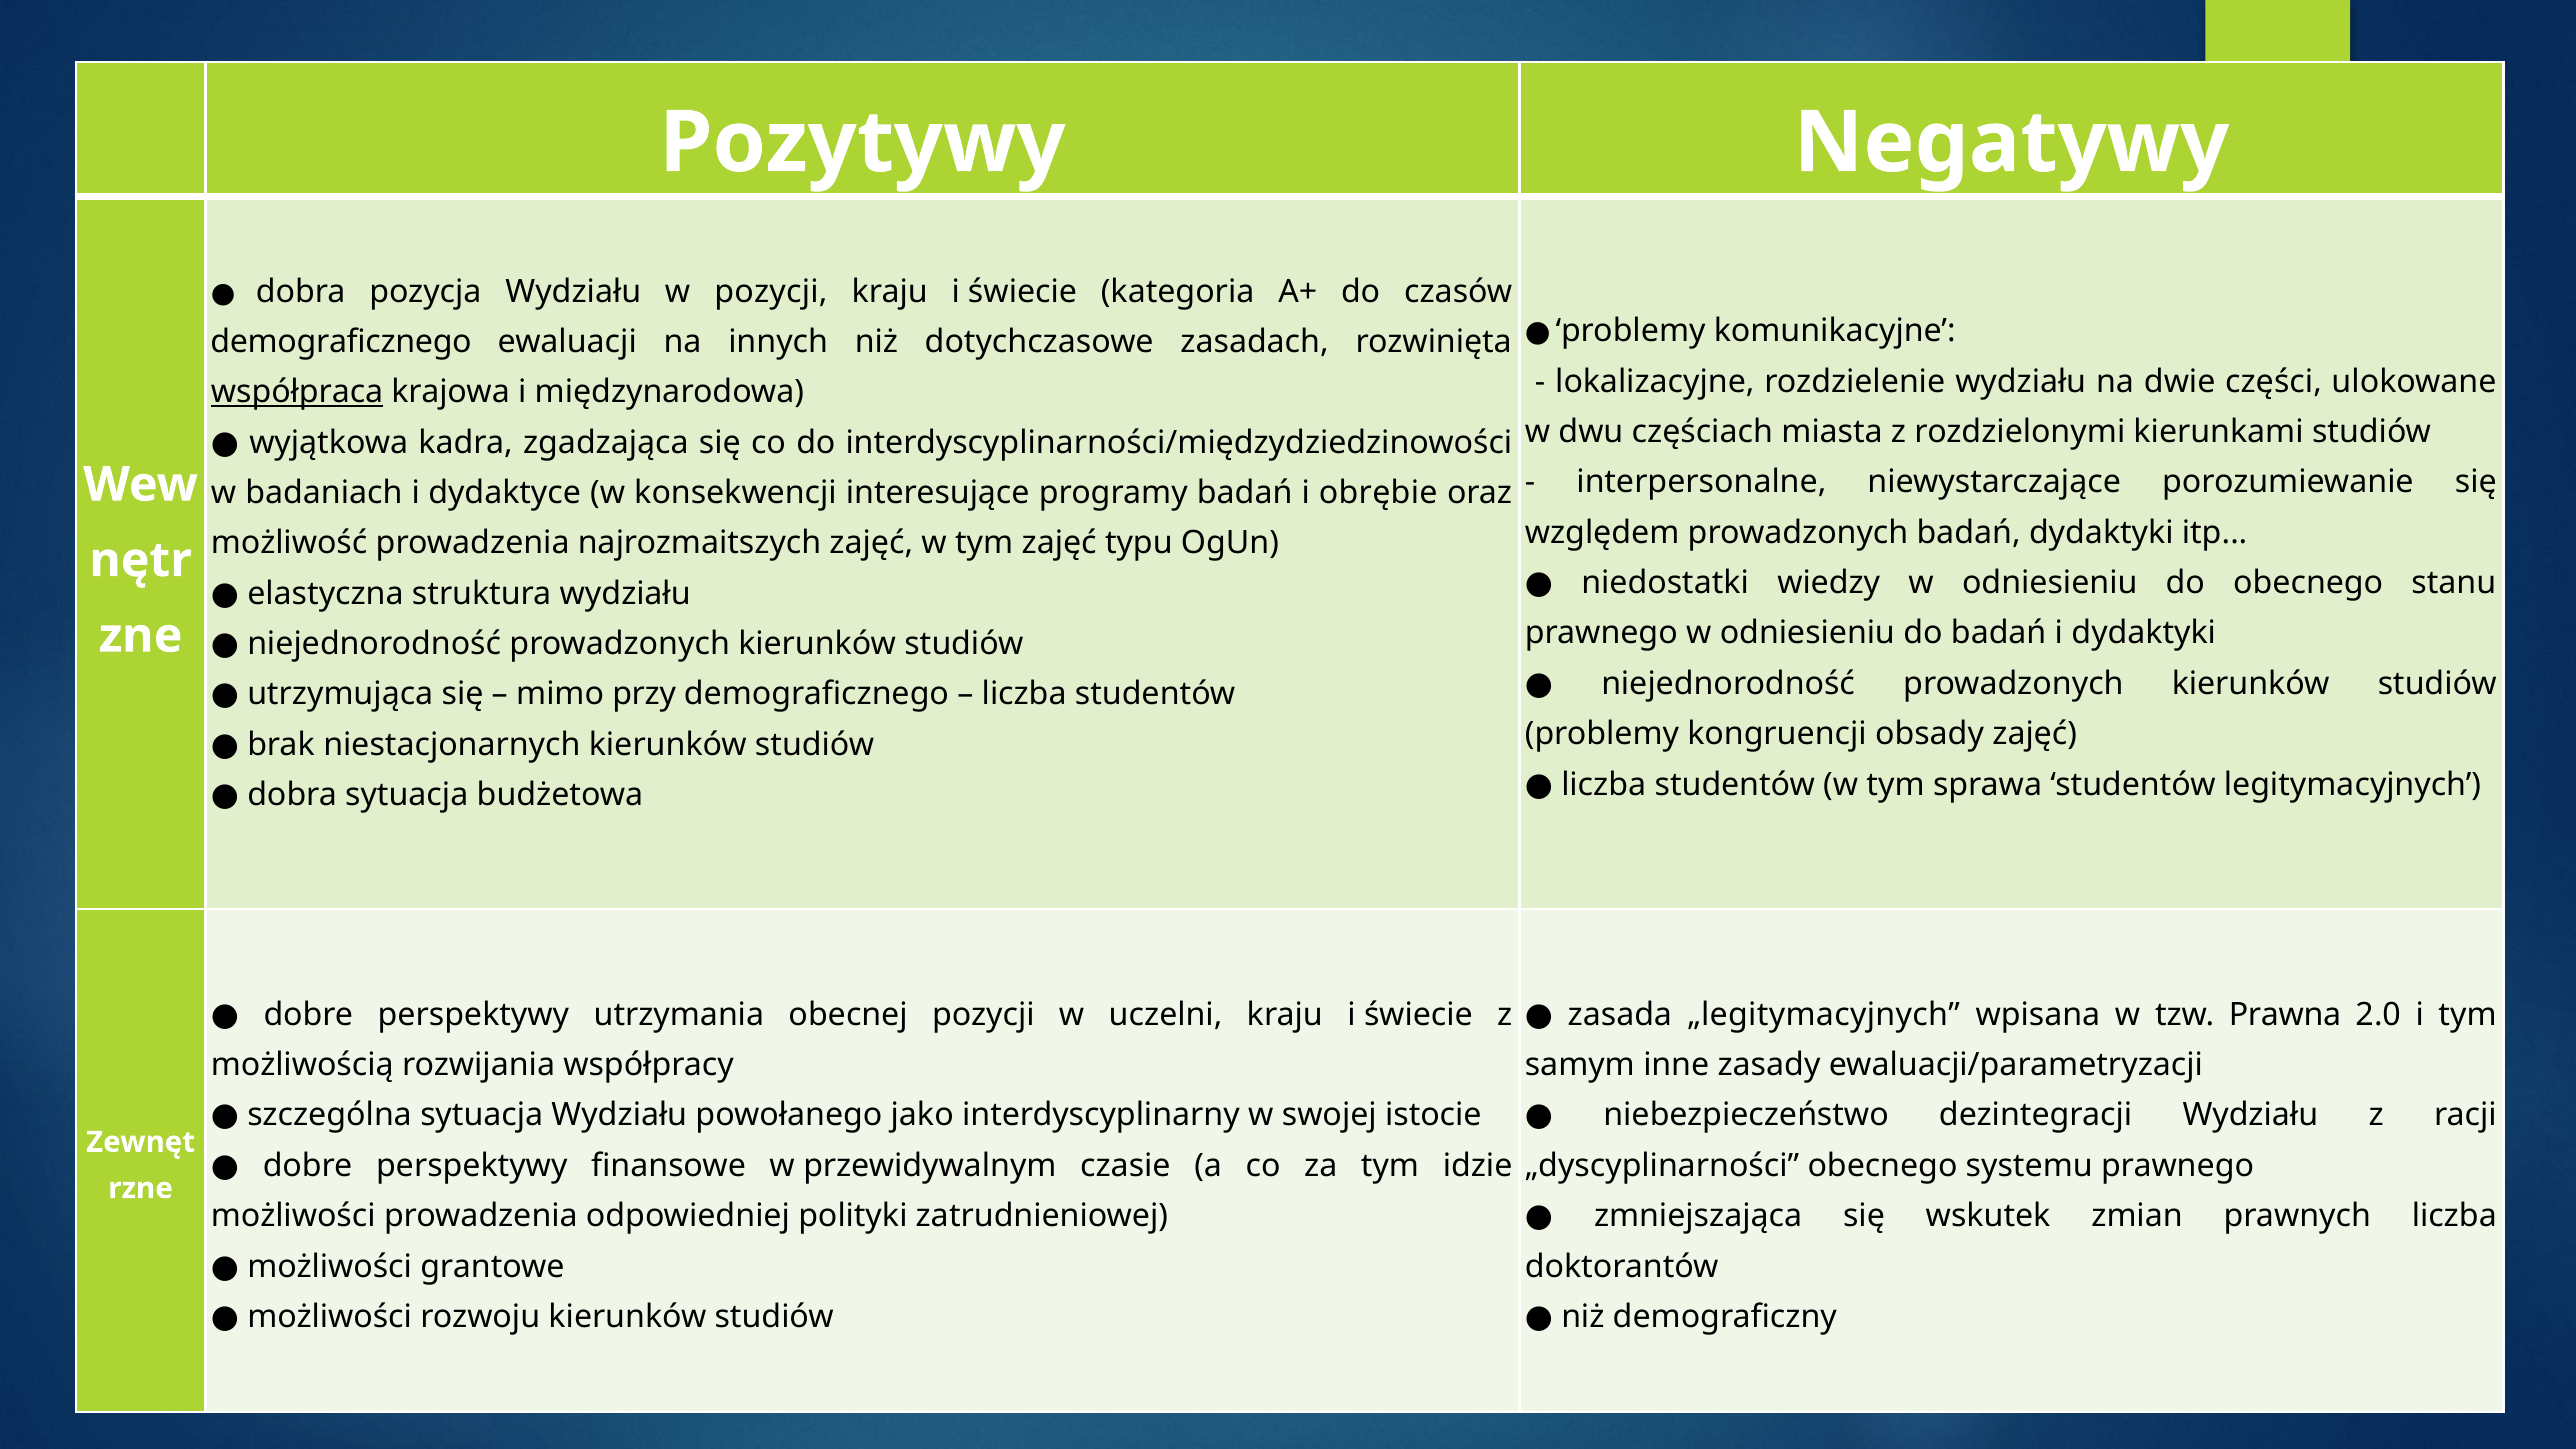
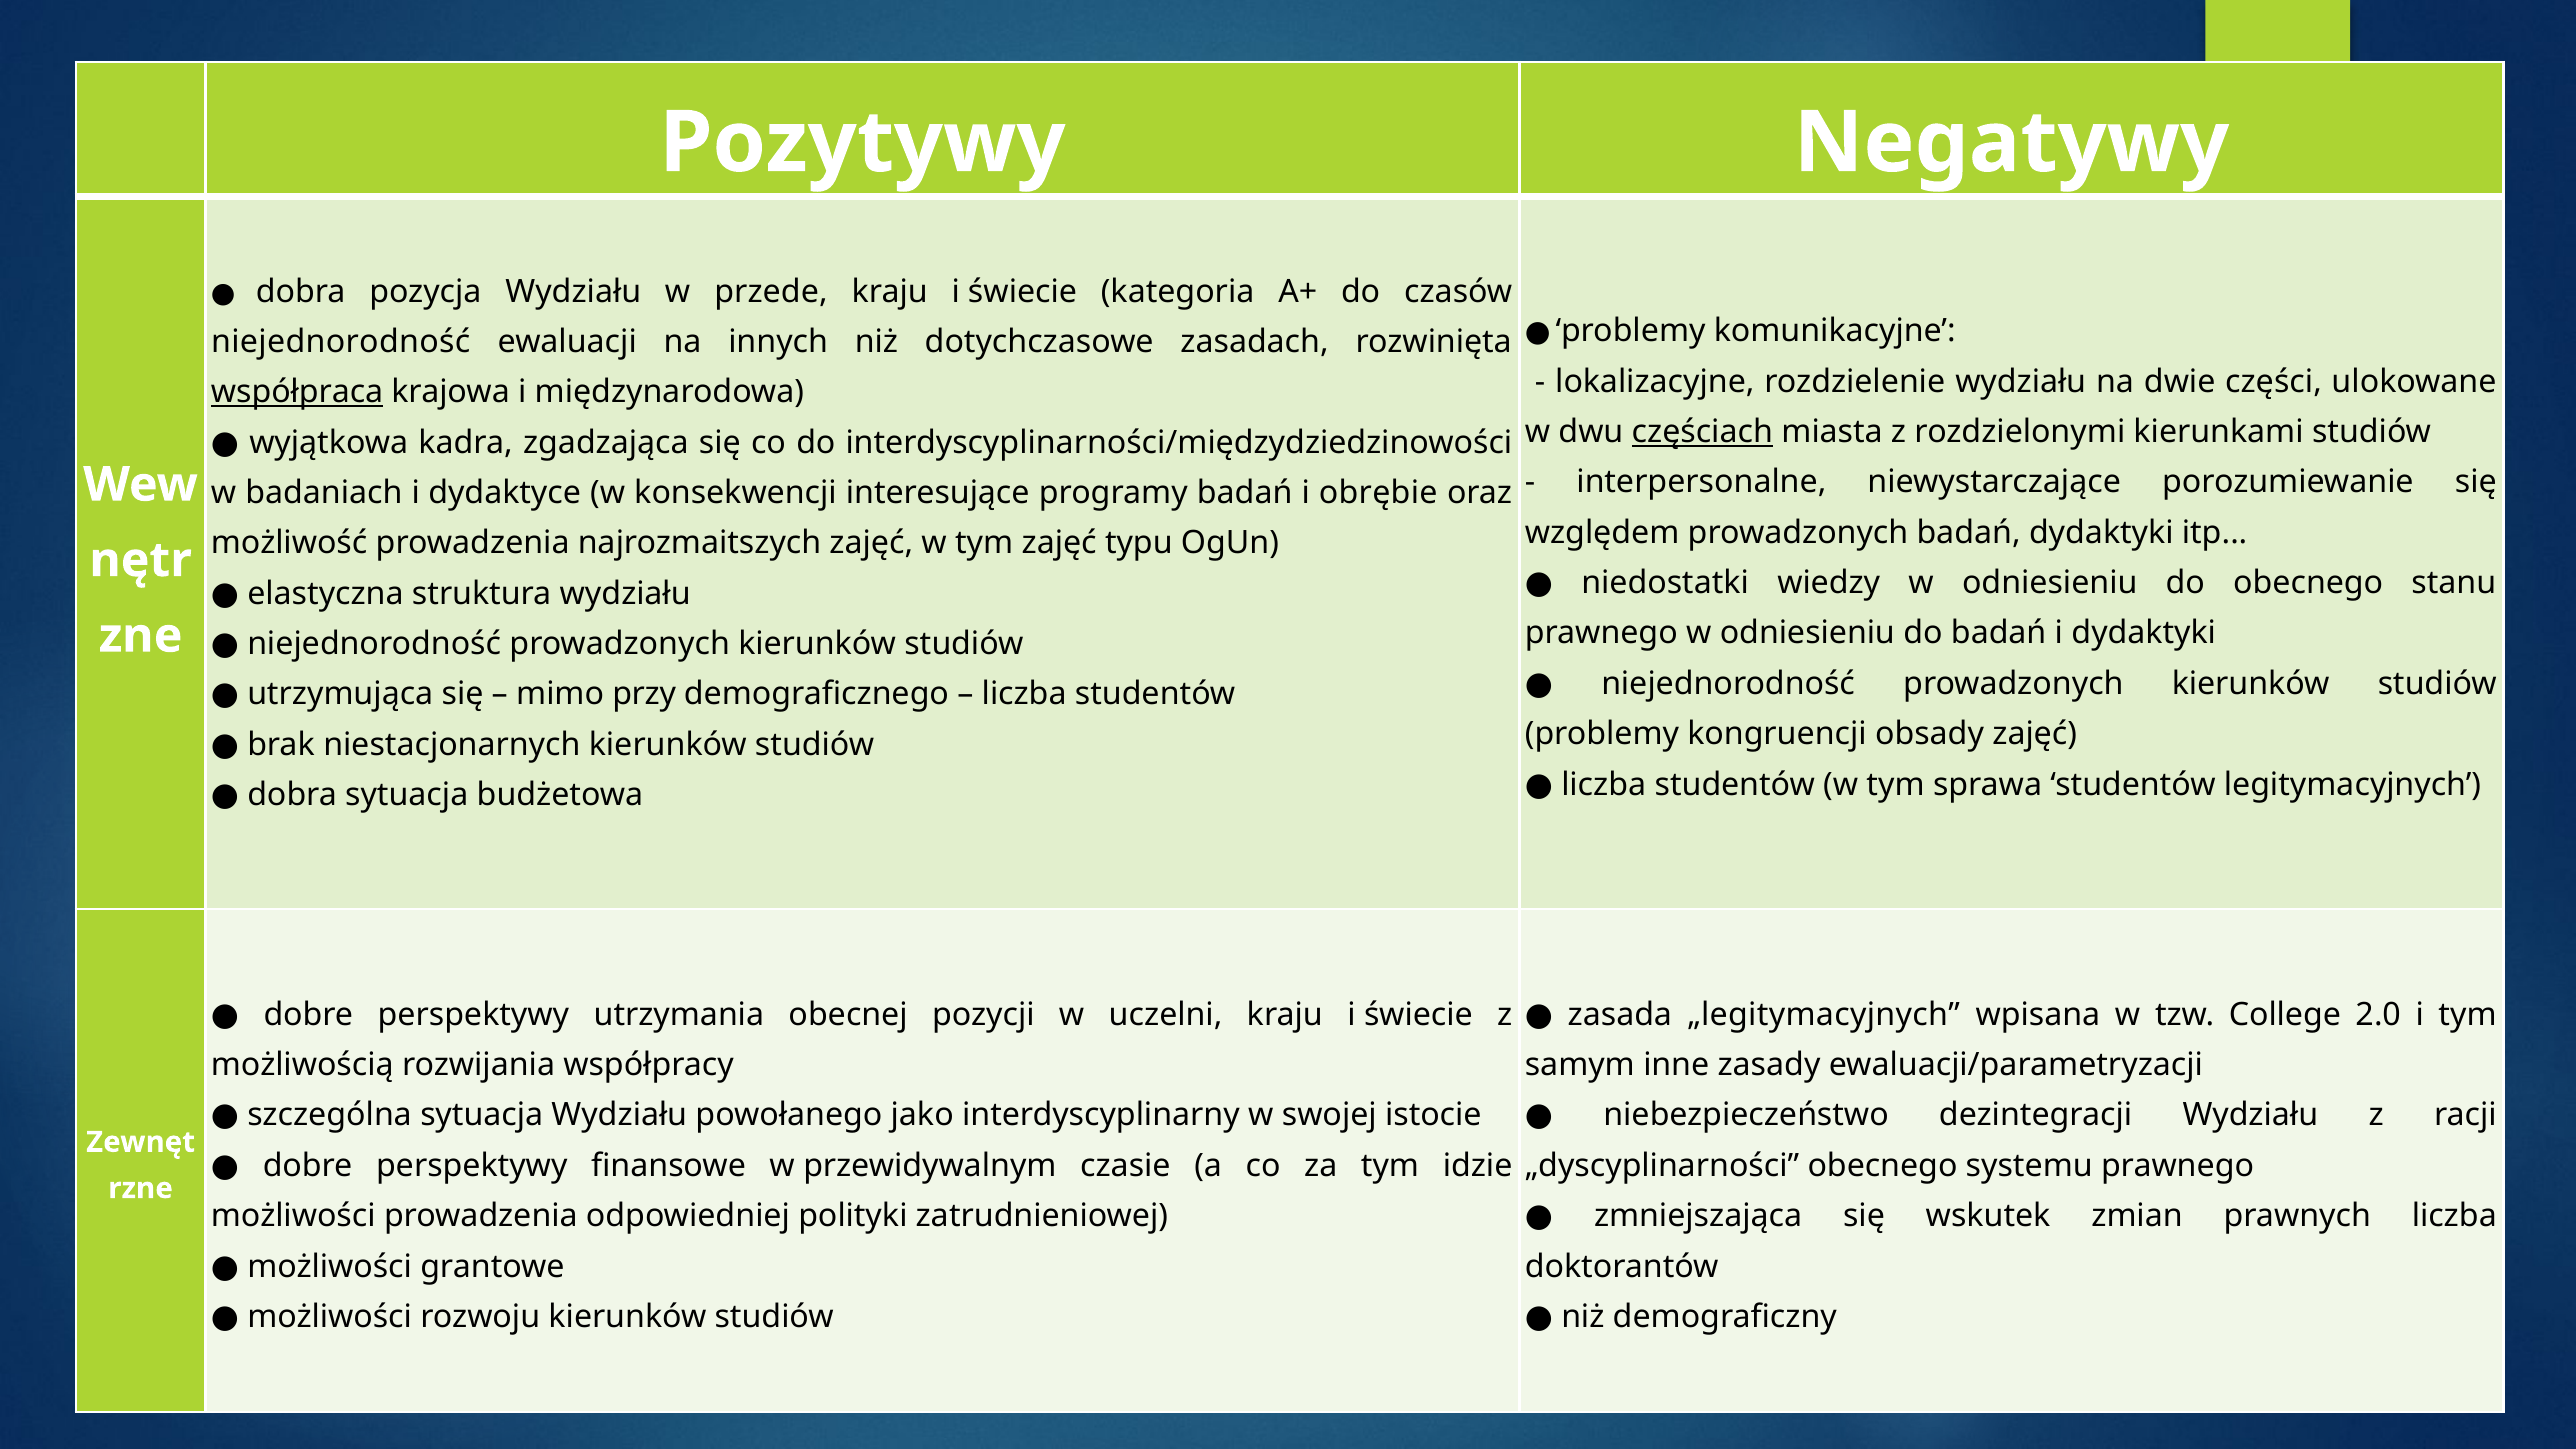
w pozycji: pozycji -> przede (771, 291)
demograficznego: demograficznego -> niejednorodność (341, 342)
częściach underline: none -> present (1702, 432)
Prawna: Prawna -> College (2285, 1015)
